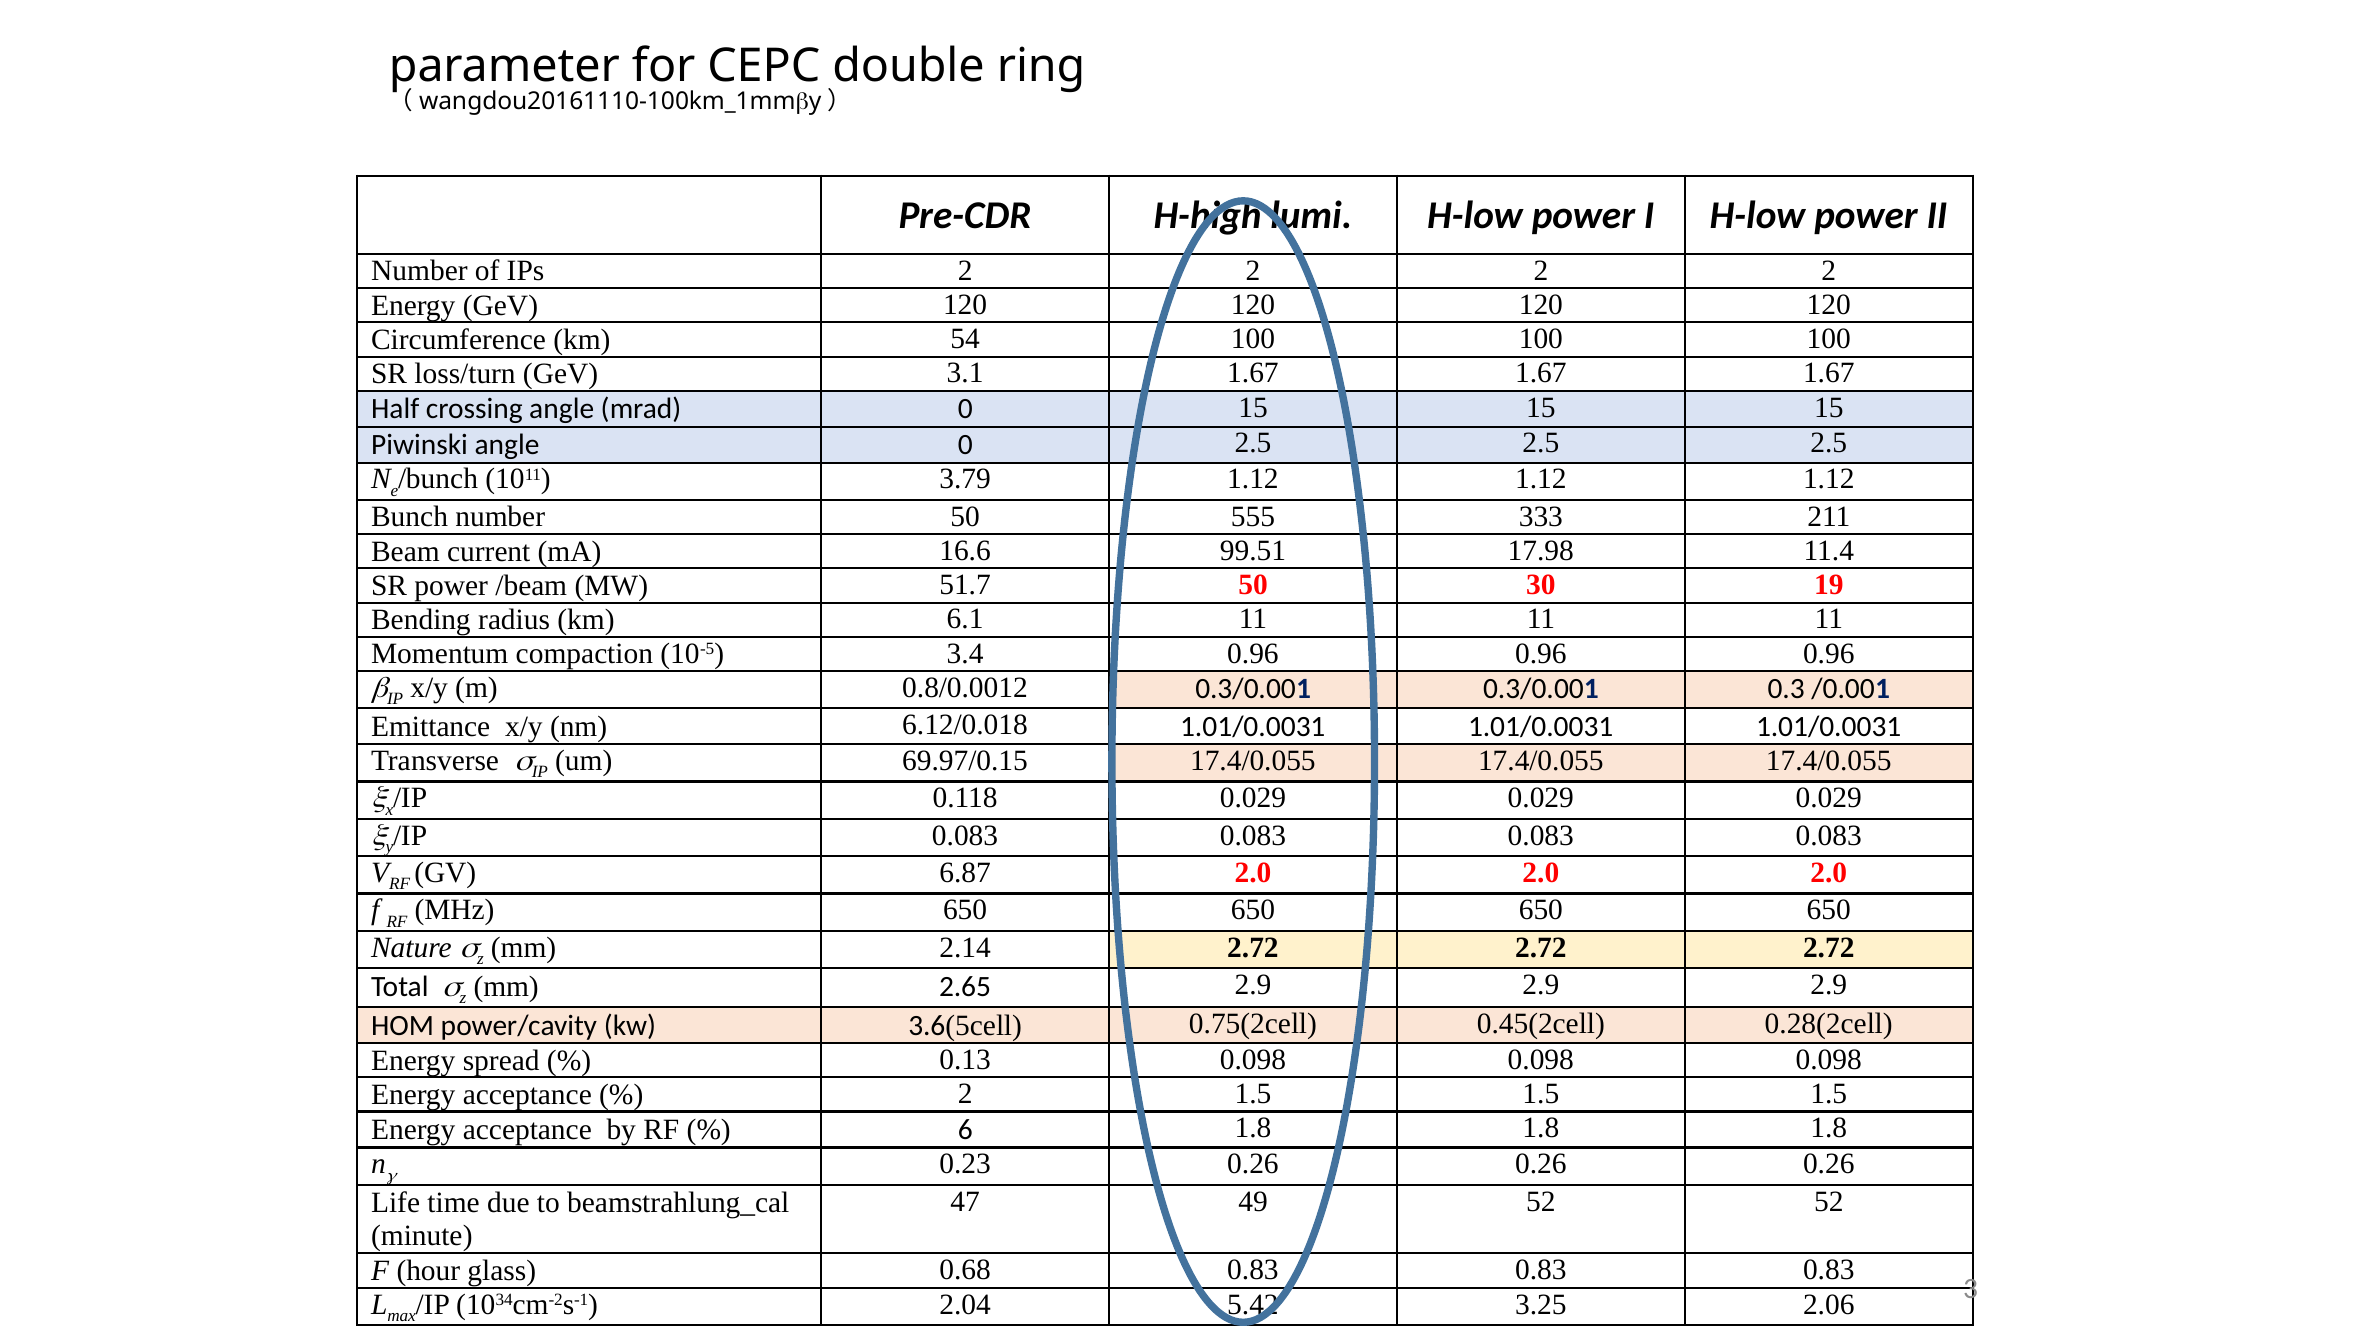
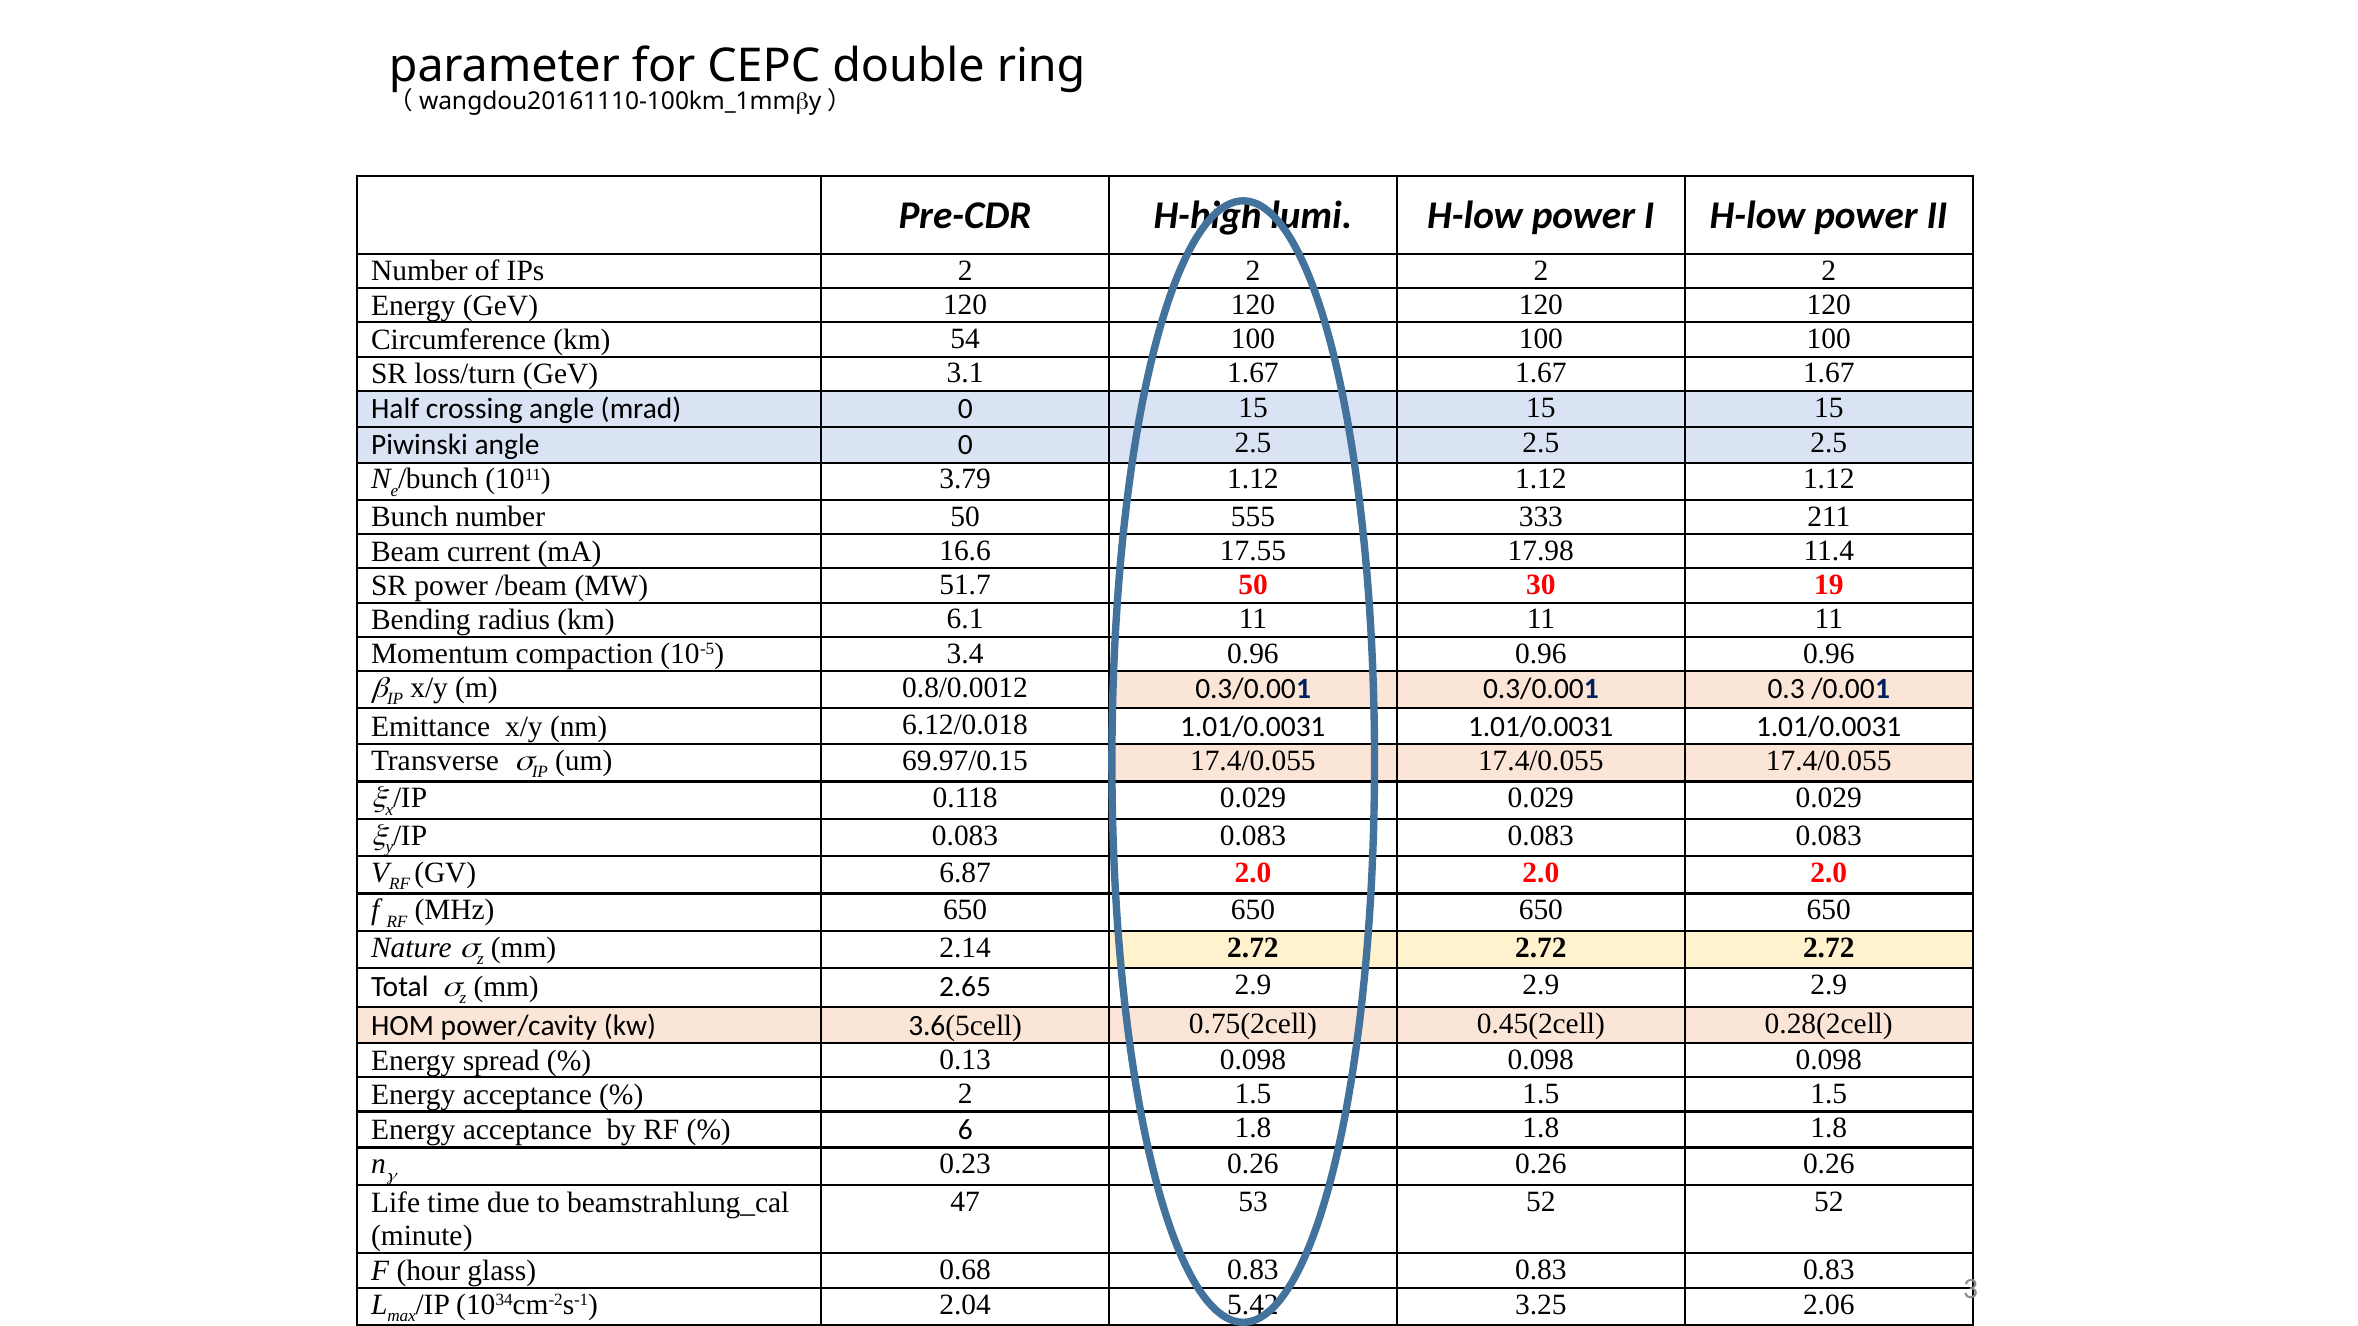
99.51: 99.51 -> 17.55 (1253, 551)
49: 49 -> 53 (1253, 1202)
